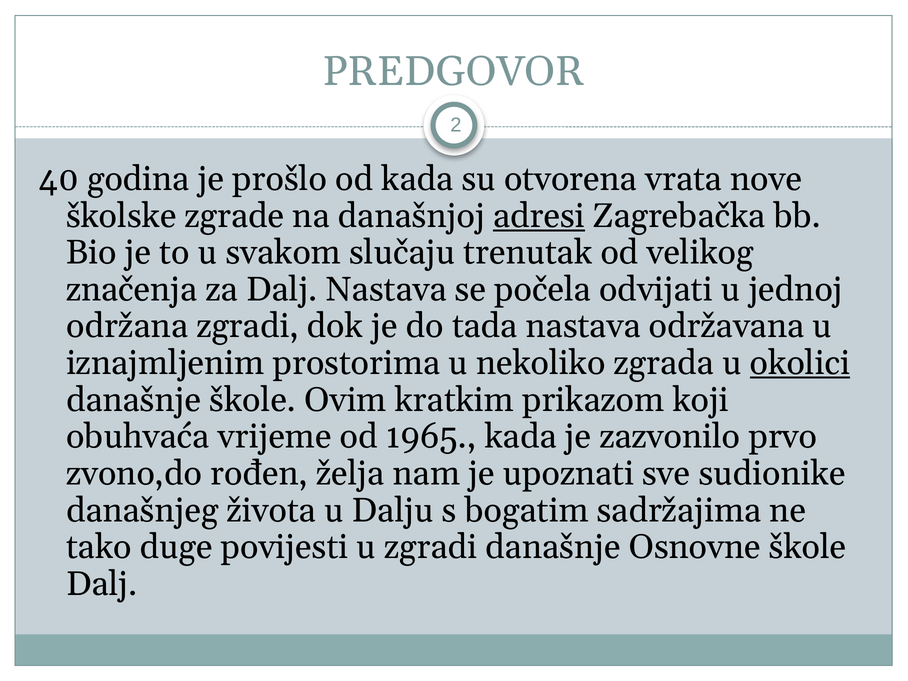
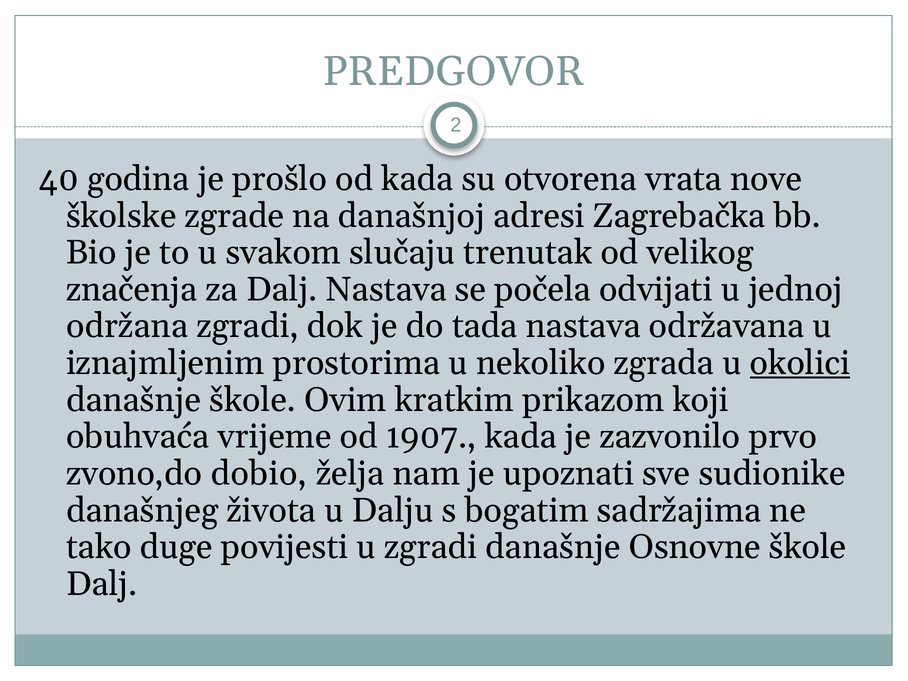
adresi underline: present -> none (539, 216)
1965: 1965 -> 1907 (431, 437)
rođen: rođen -> dobio (259, 474)
